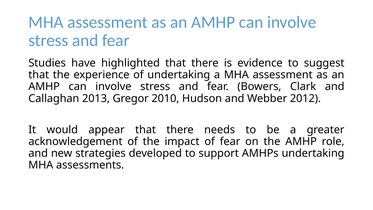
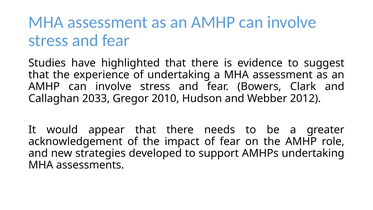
2013: 2013 -> 2033 (96, 98)
